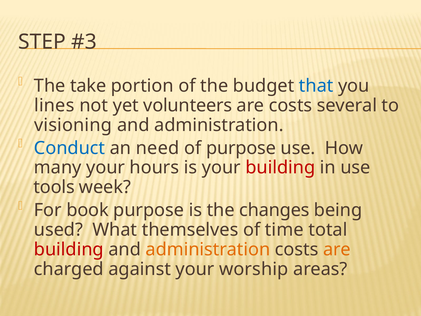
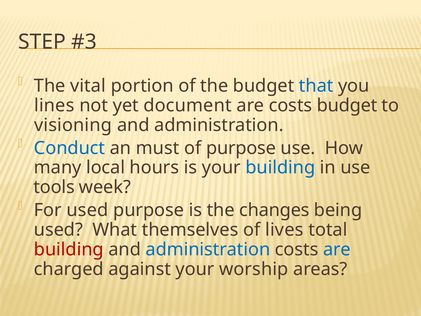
take: take -> vital (88, 86)
volunteers: volunteers -> document (188, 105)
costs several: several -> budget (347, 105)
need: need -> must (158, 148)
many your: your -> local (106, 168)
building colour: red -> blue (280, 168)
For book: book -> used (87, 210)
time: time -> lives (284, 230)
administration colour: orange -> blue (208, 249)
are colour: orange -> blue (337, 249)
